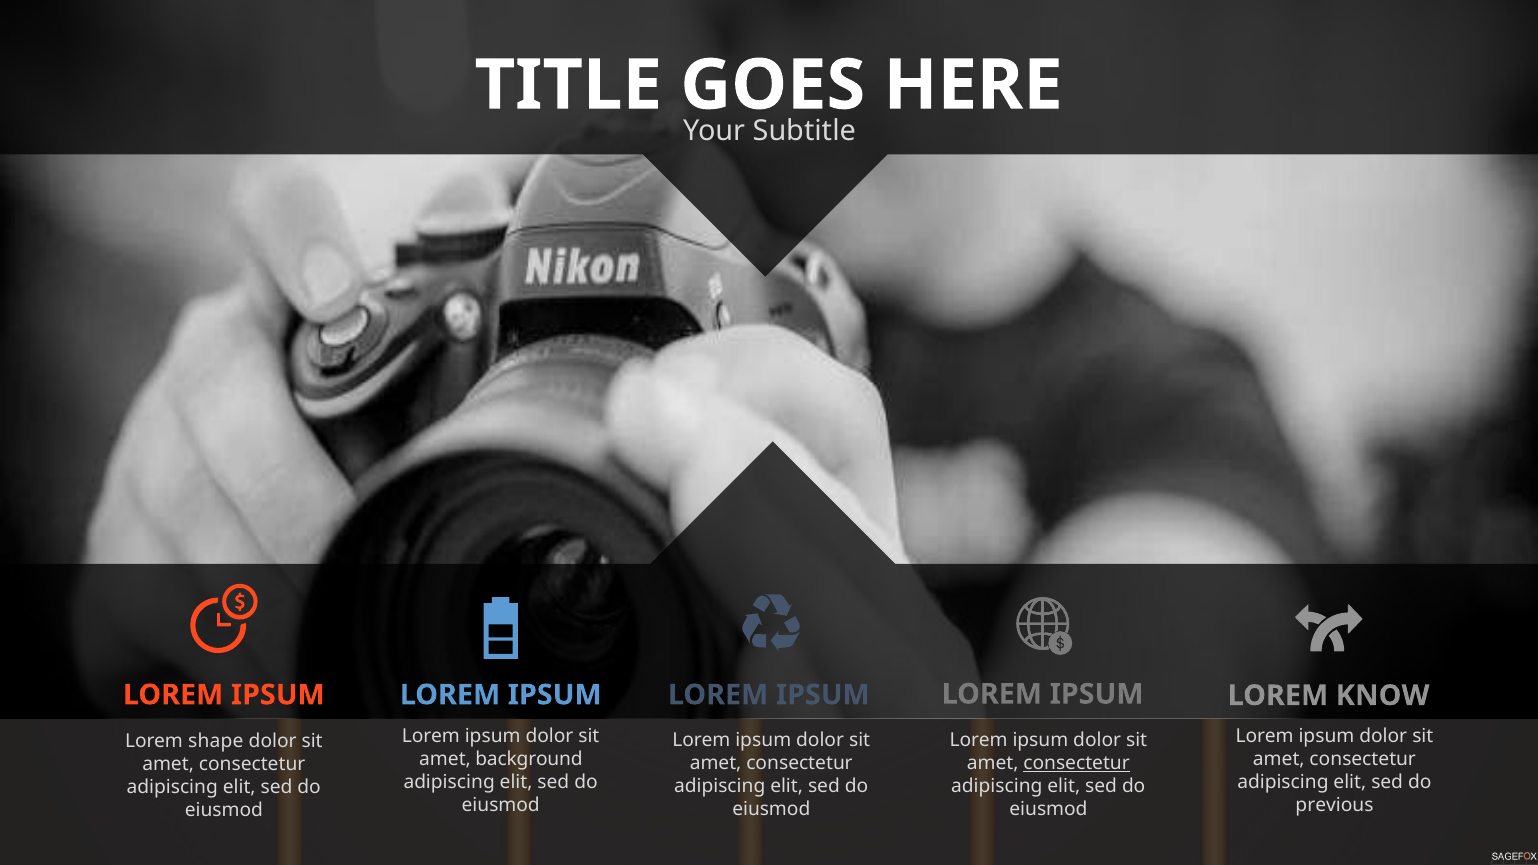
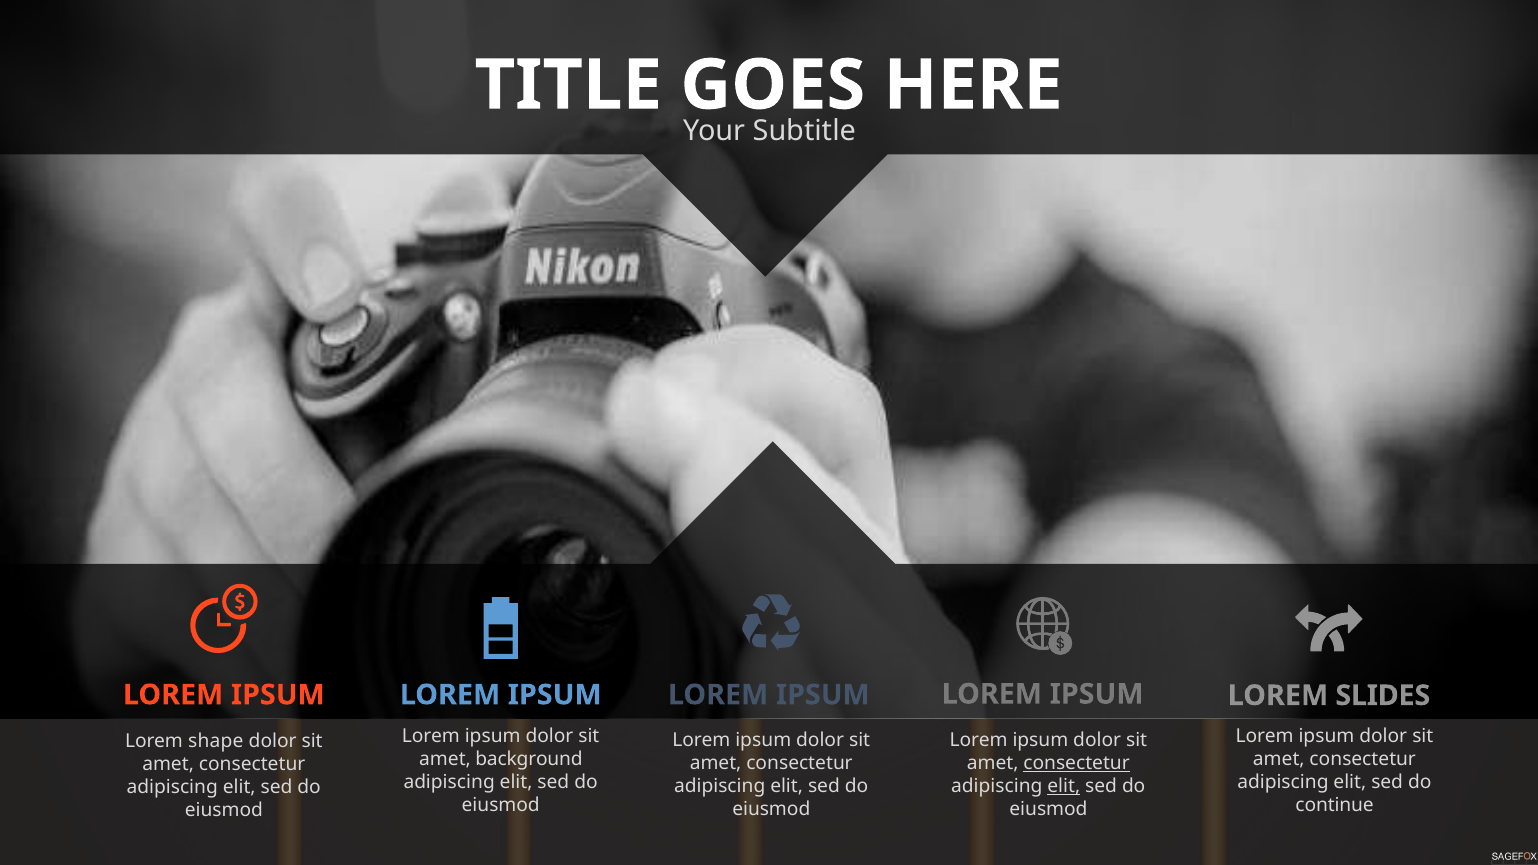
KNOW: KNOW -> SLIDES (1383, 696)
elit underline: none -> present (1064, 786)
previous: previous -> continue (1335, 805)
